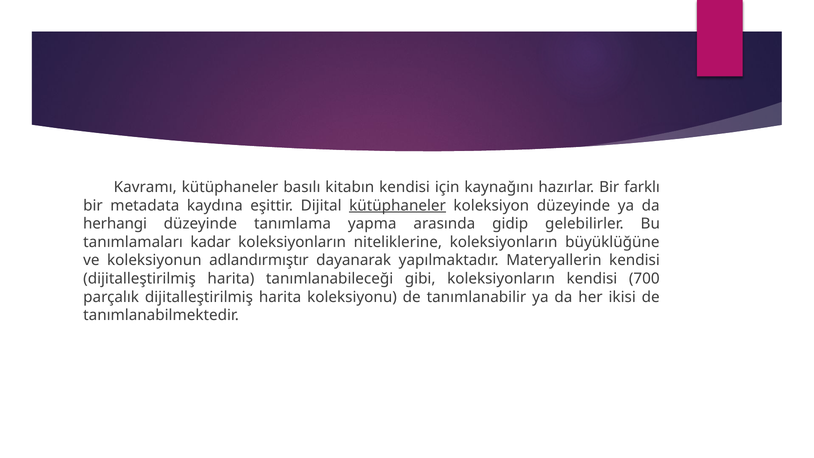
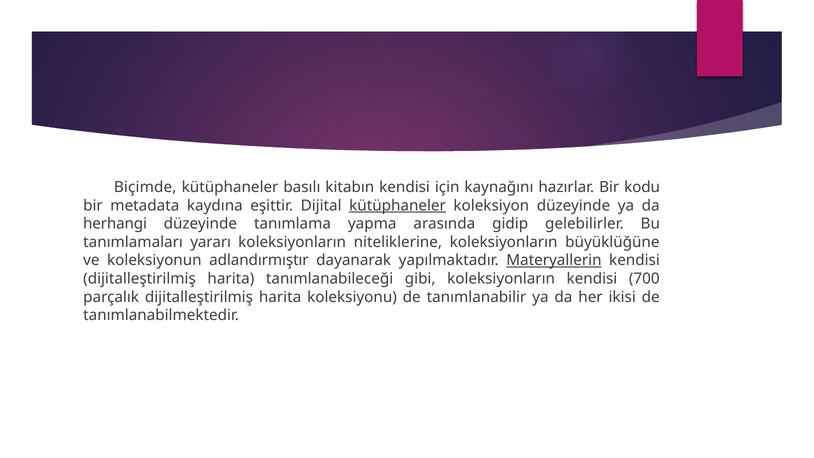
Kavramı: Kavramı -> Biçimde (145, 187)
farklı: farklı -> kodu (642, 187)
kadar: kadar -> yararı (211, 242)
Materyallerin underline: none -> present (554, 260)
